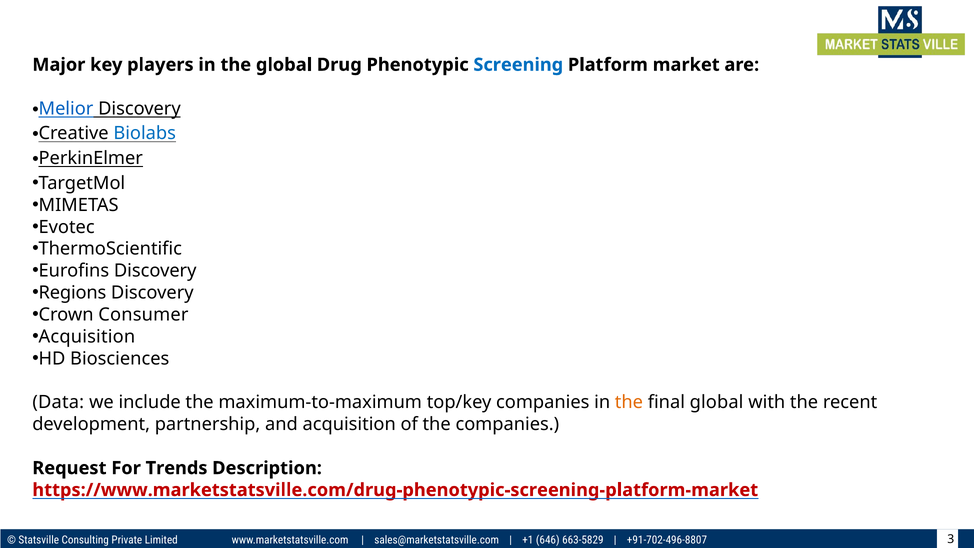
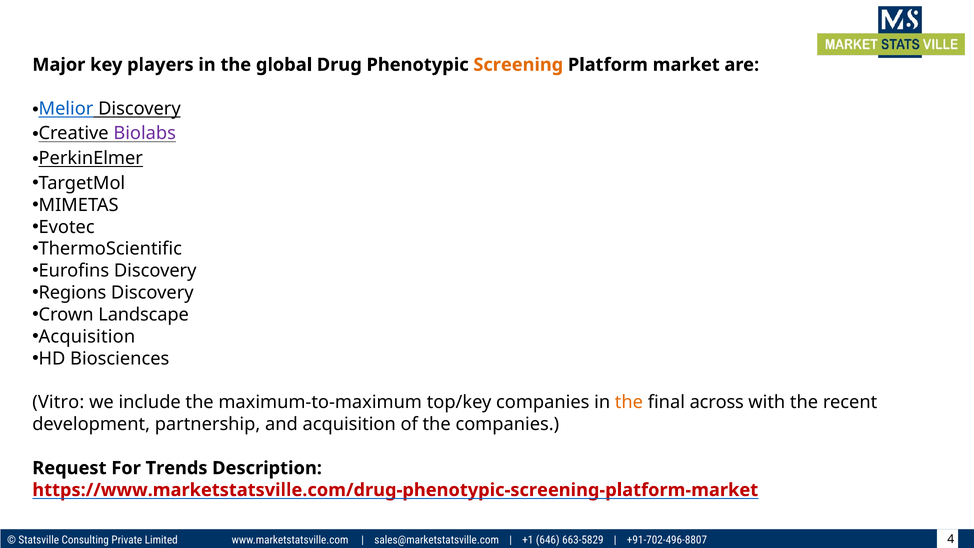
Screening colour: blue -> orange (518, 65)
Biolabs colour: blue -> purple (145, 133)
Consumer: Consumer -> Landscape (144, 315)
Data: Data -> Vitro (58, 402)
final global: global -> across (717, 402)
3: 3 -> 4 (951, 539)
